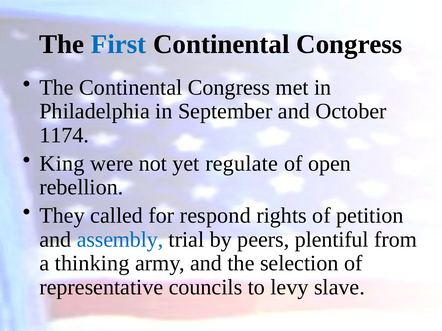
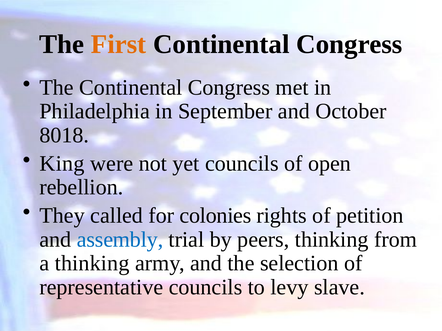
First colour: blue -> orange (119, 44)
1174: 1174 -> 8018 (64, 135)
yet regulate: regulate -> councils (242, 164)
respond: respond -> colonies (215, 216)
peers plentiful: plentiful -> thinking (332, 240)
